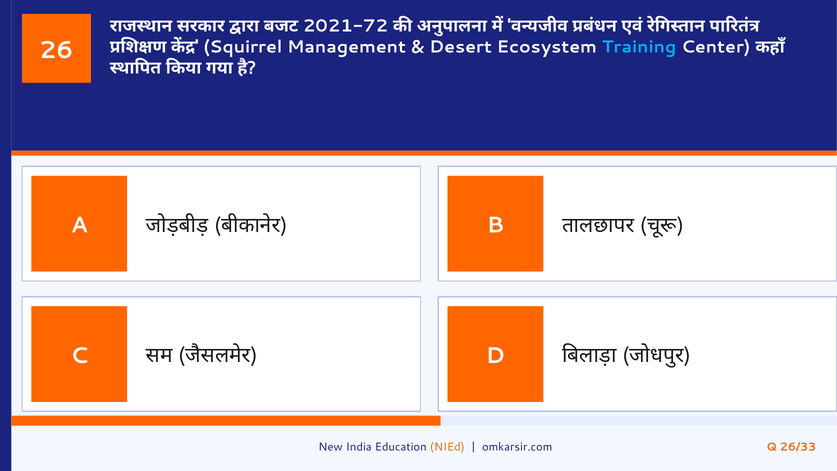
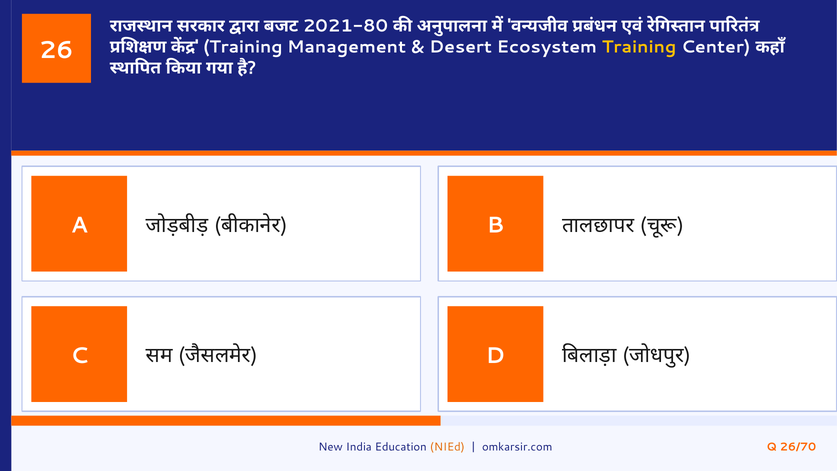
2021-72: 2021-72 -> 2021-80 (345, 26)
Squirrel: Squirrel -> Training (243, 47)
Training colour: light blue -> yellow (639, 47)
26/33: 26/33 -> 26/70 (798, 447)
